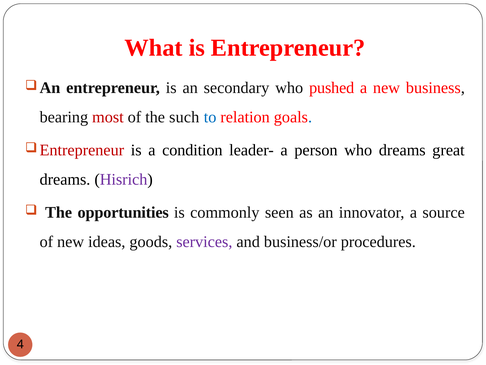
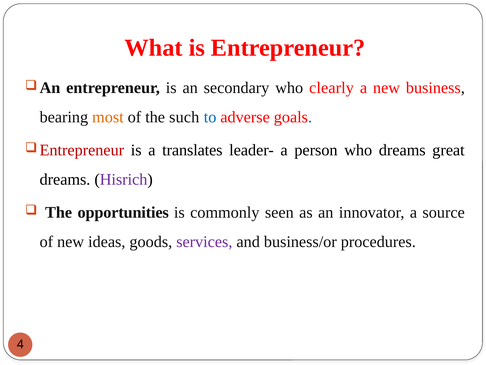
pushed: pushed -> clearly (332, 88)
most colour: red -> orange (108, 117)
relation: relation -> adverse (245, 117)
condition: condition -> translates (192, 150)
